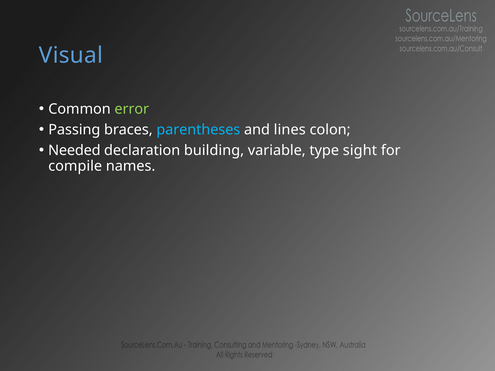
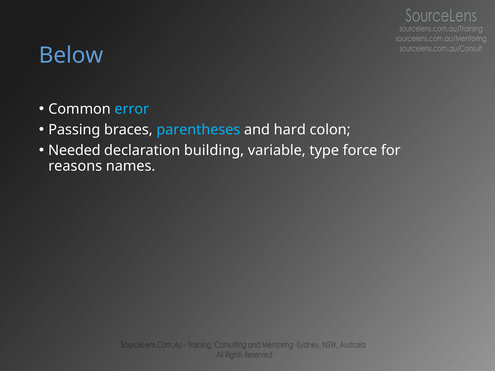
Visual: Visual -> Below (71, 56)
error colour: light green -> light blue (132, 109)
lines: lines -> hard (290, 130)
sight: sight -> force (360, 151)
compile: compile -> reasons (75, 166)
